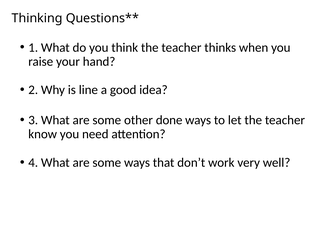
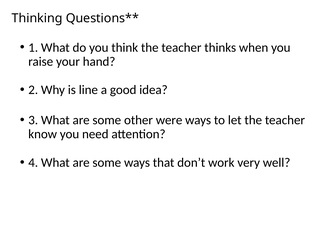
done: done -> were (169, 120)
